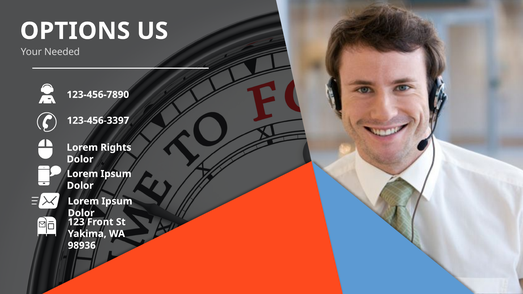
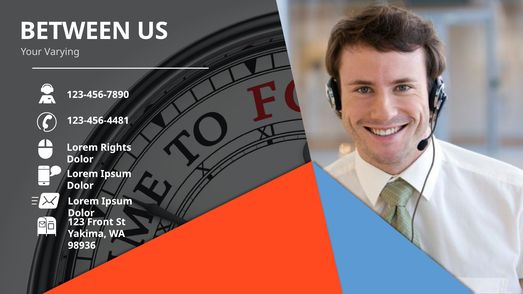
OPTIONS: OPTIONS -> BETWEEN (75, 31)
Needed: Needed -> Varying (62, 52)
123-456-3397: 123-456-3397 -> 123-456-4481 (98, 121)
